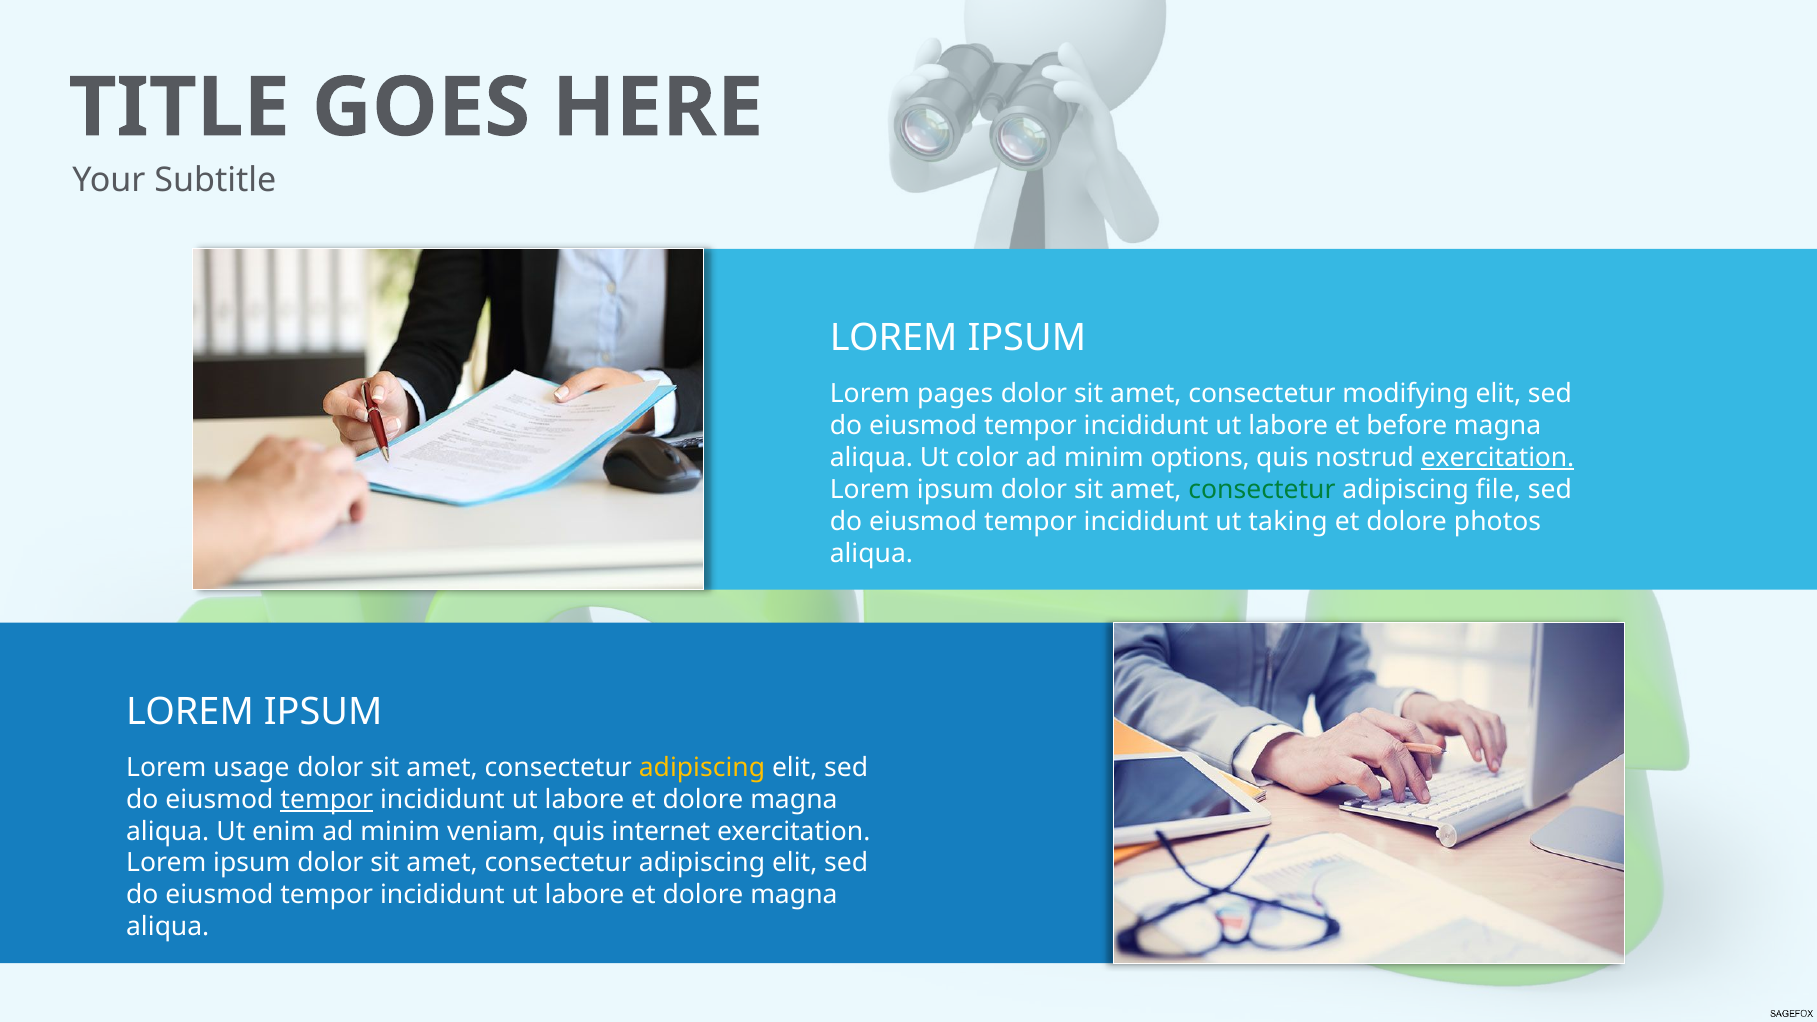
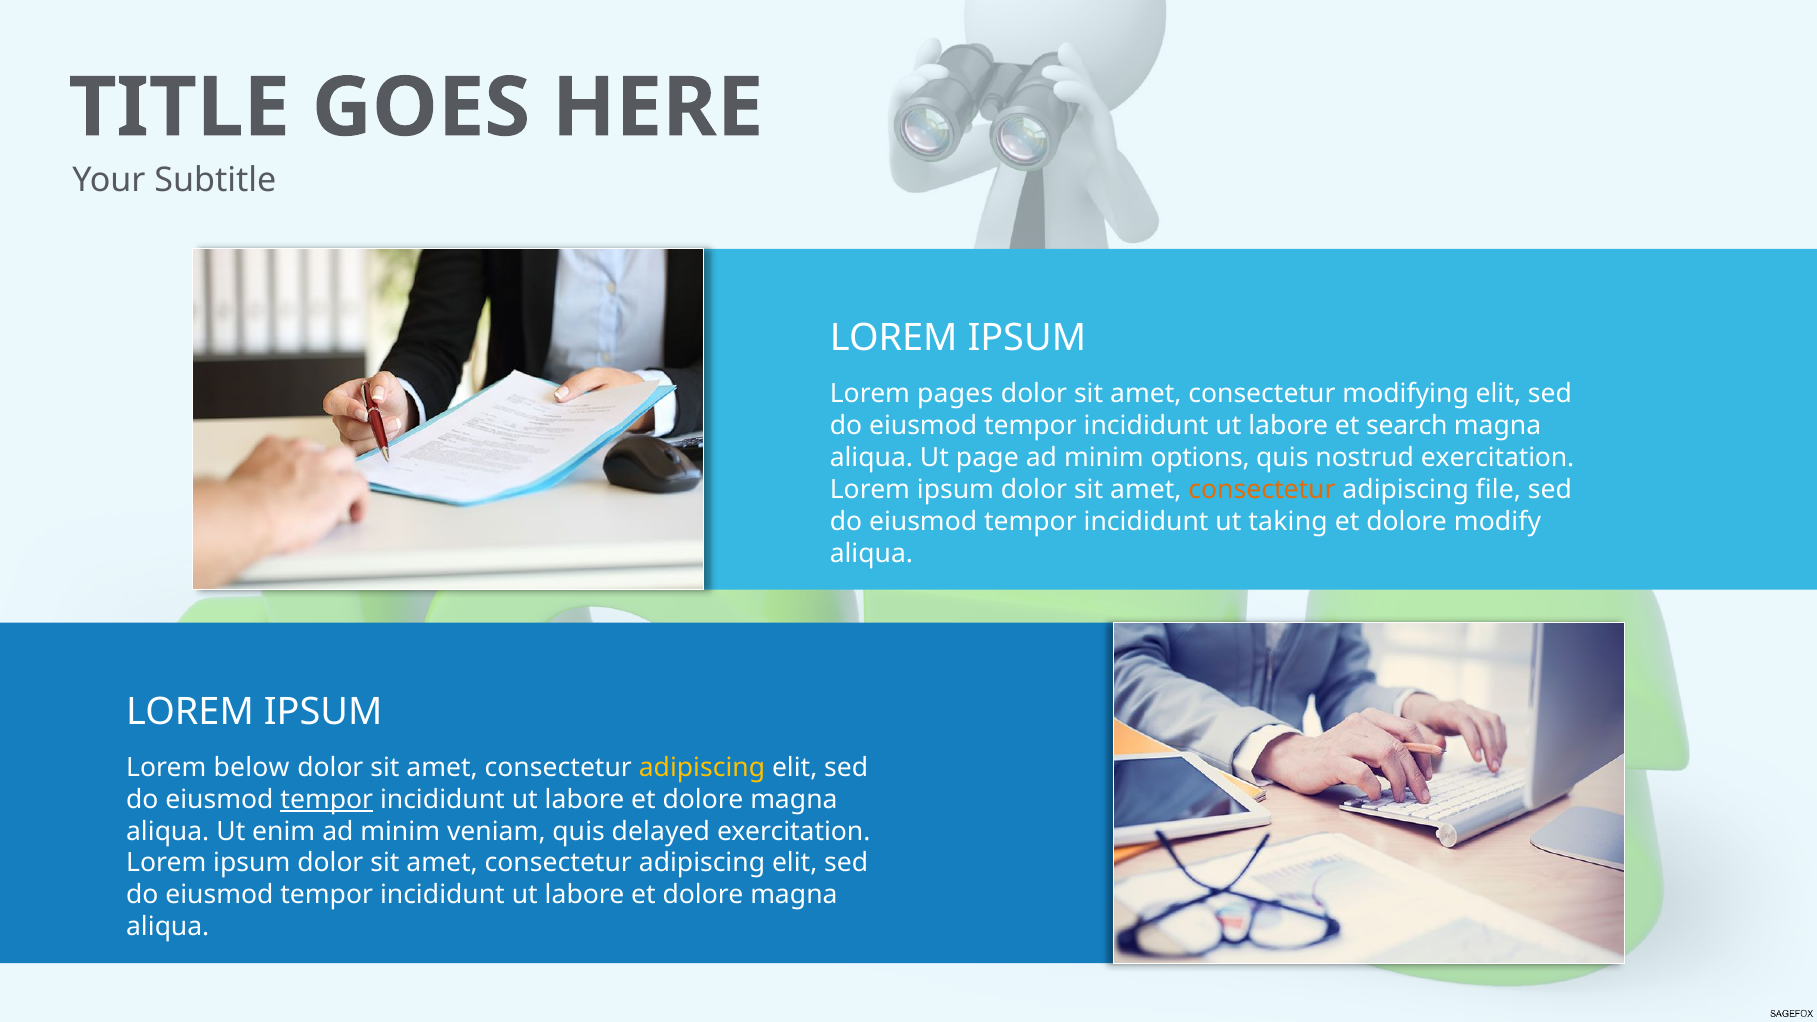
before: before -> search (1407, 426)
color: color -> page (987, 458)
exercitation underline: present -> none (1498, 458)
consectetur colour: green -> orange (1262, 490)
photos: photos -> modify (1498, 521)
usage: usage -> below (252, 768)
internet: internet -> delayed (661, 831)
